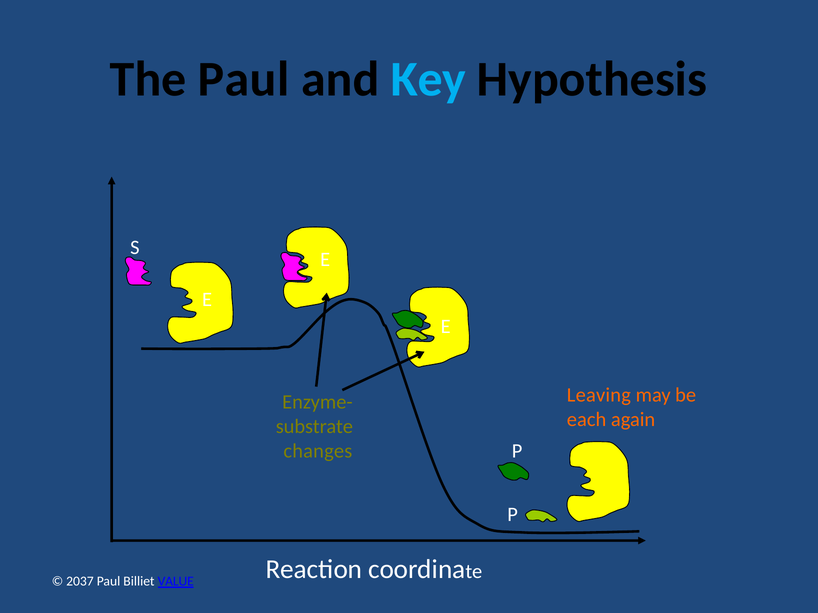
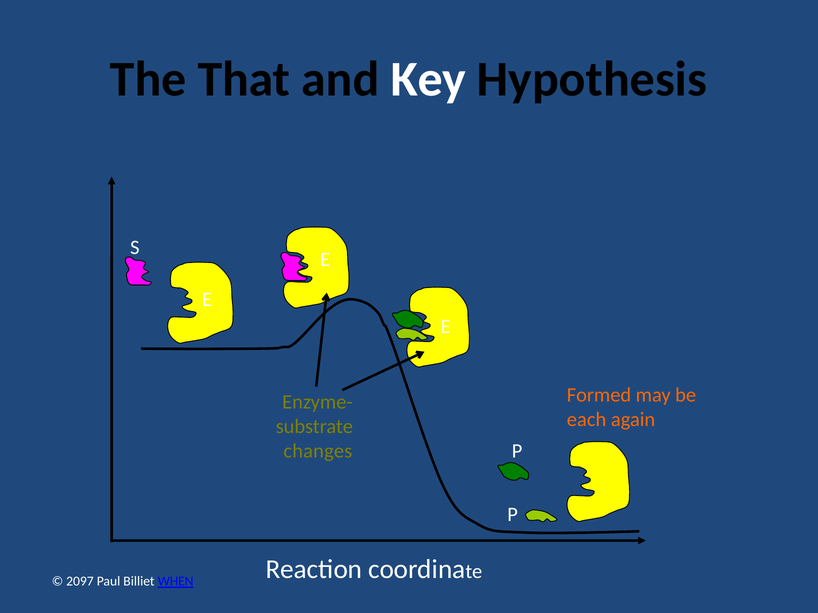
The Paul: Paul -> That (244, 79)
Key colour: light blue -> white (428, 79)
Leaving: Leaving -> Formed (599, 395)
2037: 2037 -> 2097 (80, 582)
VALUE: VALUE -> WHEN (176, 582)
